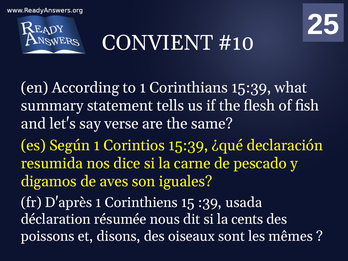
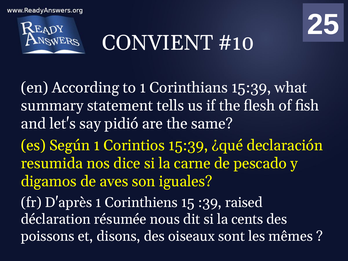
verse: verse -> pidió (121, 124)
usada: usada -> raised (244, 203)
